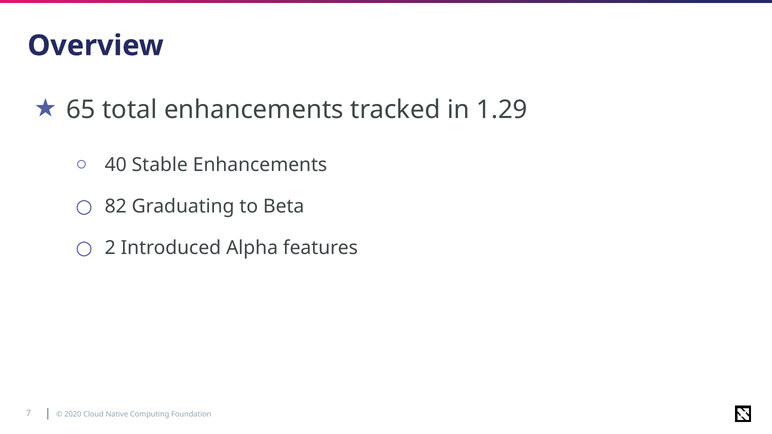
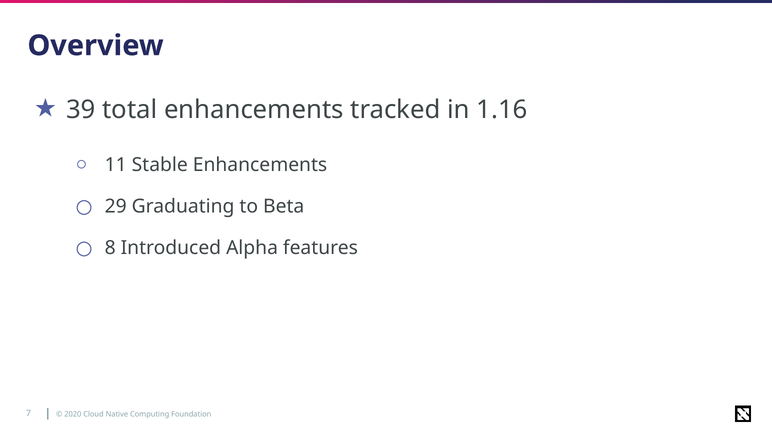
65: 65 -> 39 (81, 110)
1.29: 1.29 -> 1.16 (502, 110)
40: 40 -> 11 (116, 165)
82: 82 -> 29 (116, 206)
2: 2 -> 8 (110, 248)
